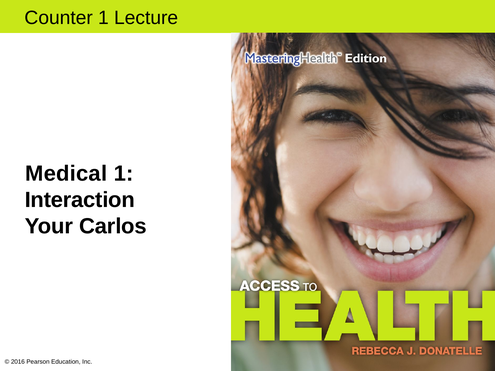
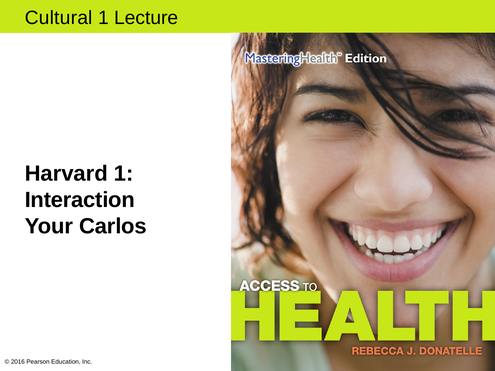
Counter: Counter -> Cultural (59, 18)
Medical: Medical -> Harvard (66, 174)
